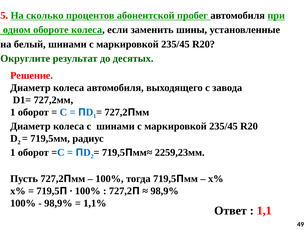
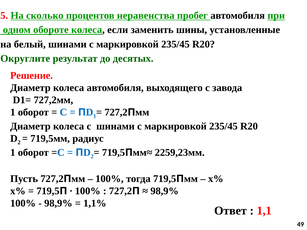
абонентской: абонентской -> неравенства (146, 16)
